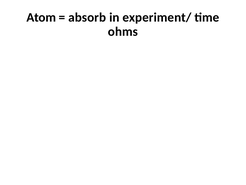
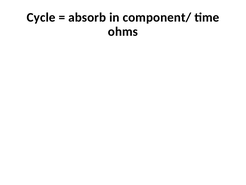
Atom: Atom -> Cycle (41, 17)
experiment/: experiment/ -> component/ (157, 17)
